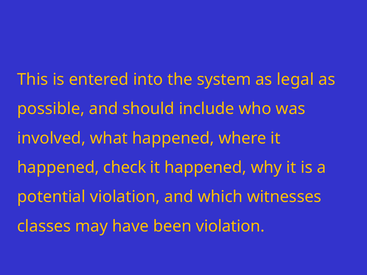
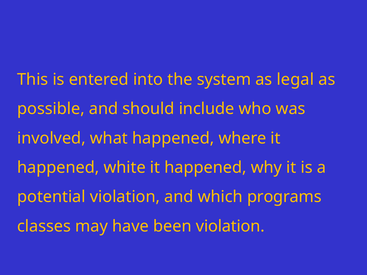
check: check -> white (125, 168)
witnesses: witnesses -> programs (284, 197)
